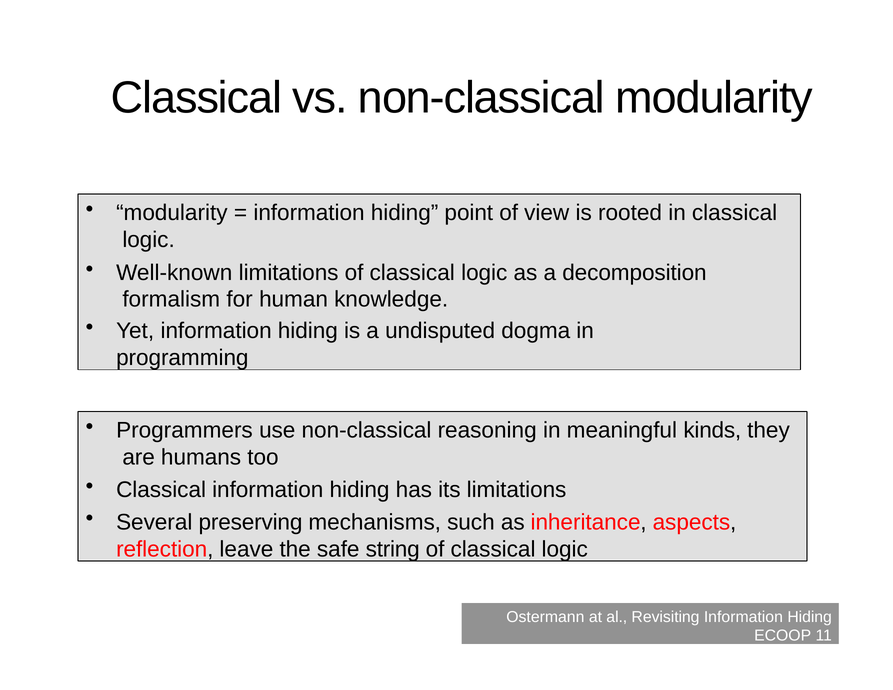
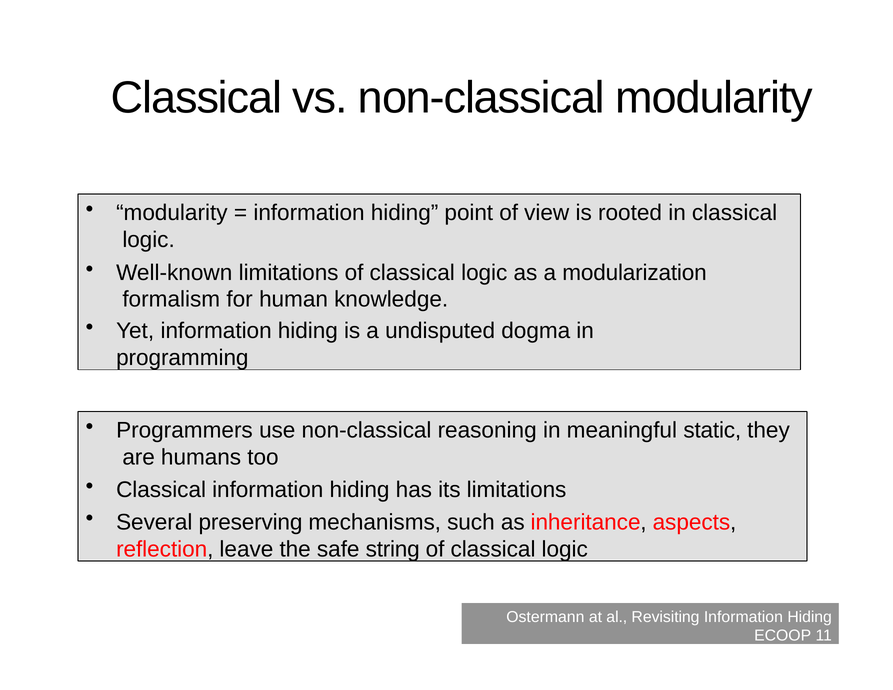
decomposition: decomposition -> modularization (635, 273)
kinds: kinds -> static (712, 430)
